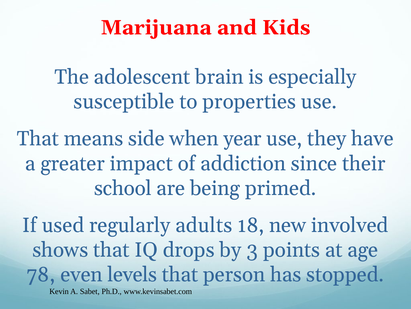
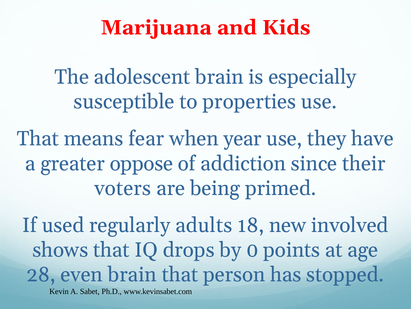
side: side -> fear (146, 138)
impact: impact -> oppose (141, 163)
school: school -> voters (123, 188)
3: 3 -> 0 (252, 249)
78: 78 -> 28 (41, 274)
even levels: levels -> brain (132, 274)
